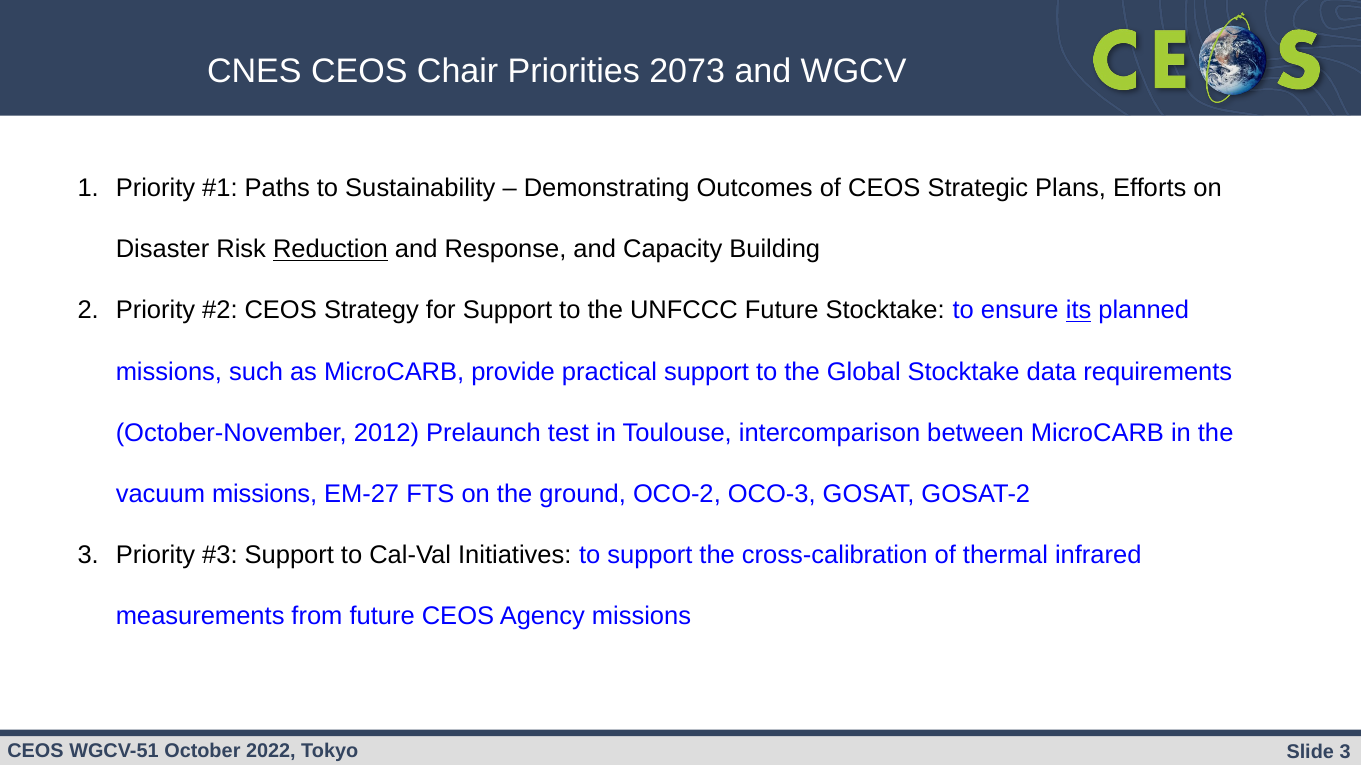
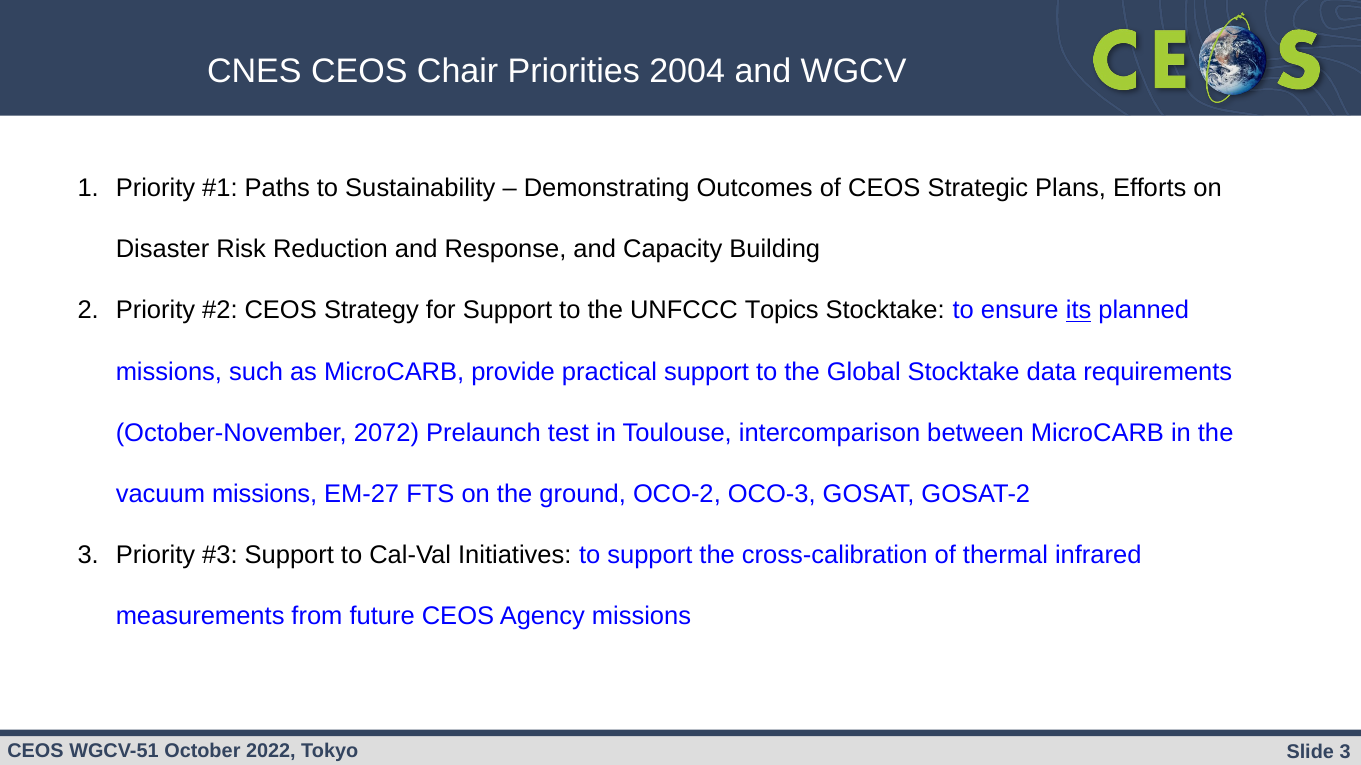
2073: 2073 -> 2004 (687, 71)
Reduction underline: present -> none (330, 249)
UNFCCC Future: Future -> Topics (782, 311)
2012: 2012 -> 2072 (386, 433)
